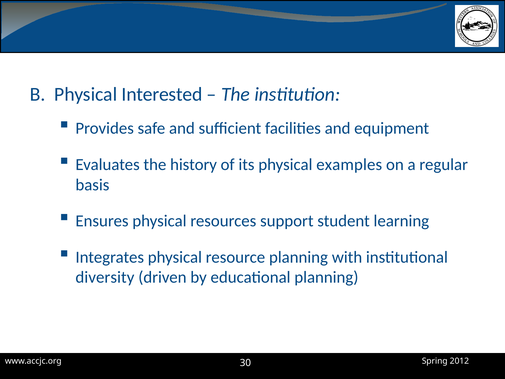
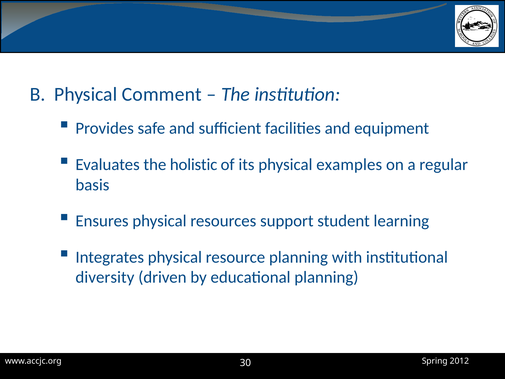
Interested: Interested -> Comment (162, 94)
history: history -> holistic (194, 164)
